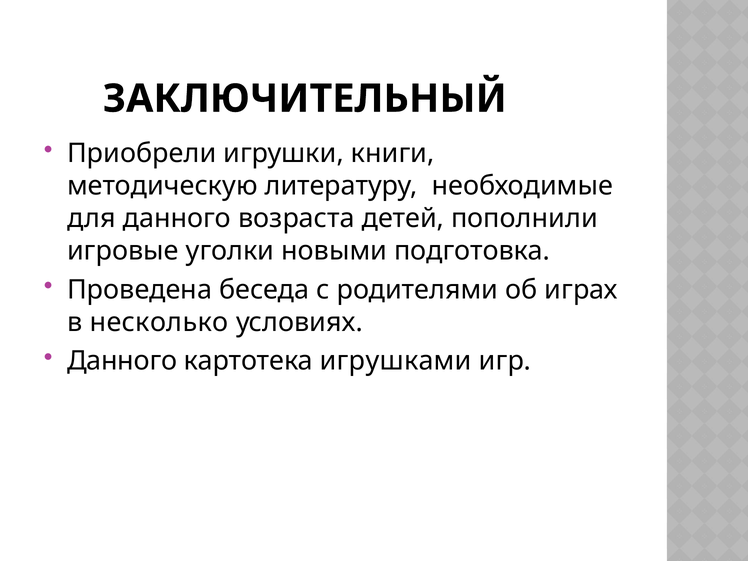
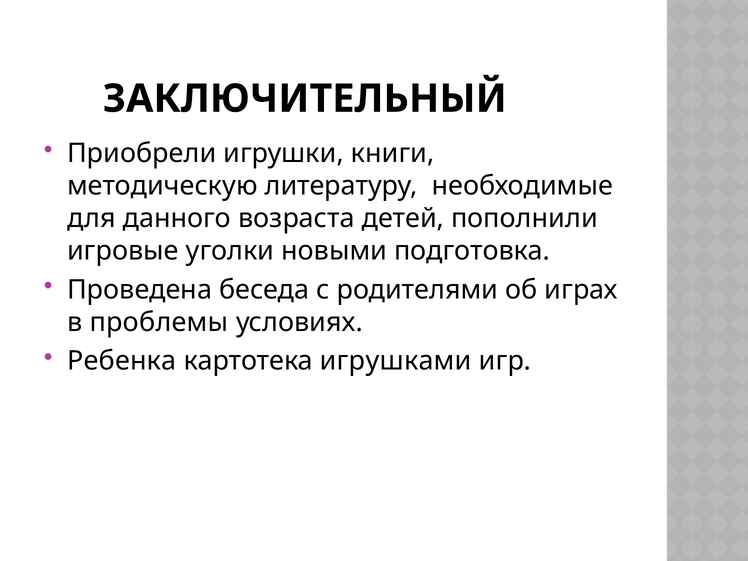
несколько: несколько -> проблемы (159, 322)
Данного: Данного -> Ребенка (122, 361)
